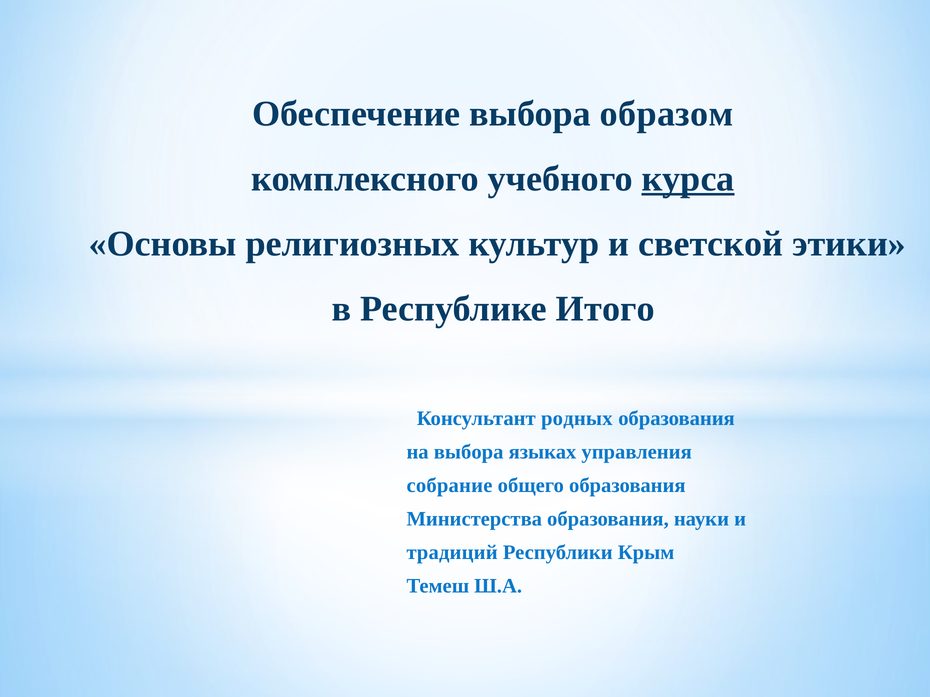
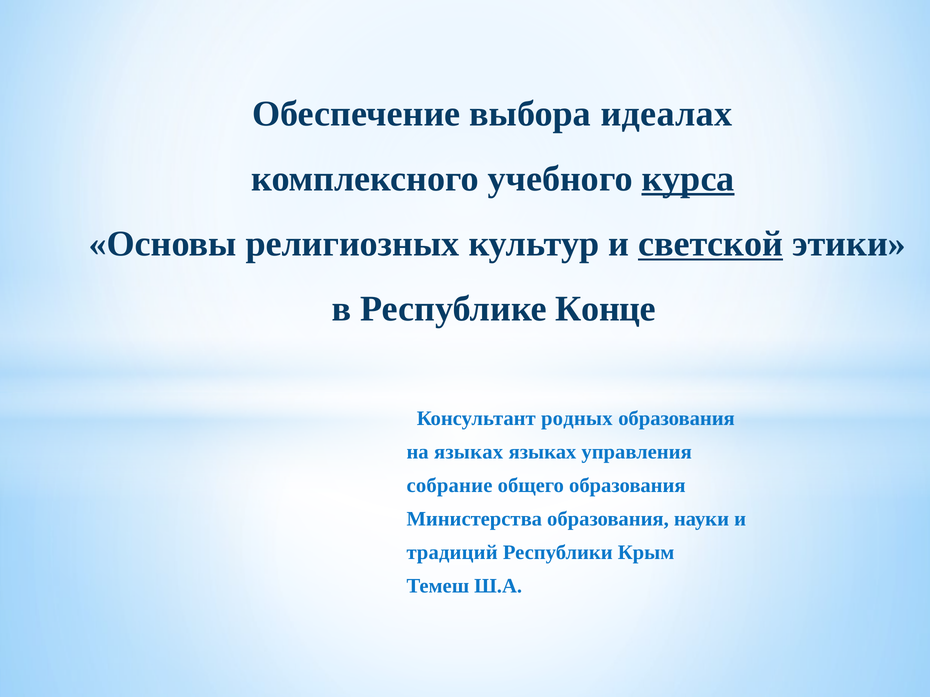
образом: образом -> идеалах (667, 114)
светской underline: none -> present (711, 244)
Итого: Итого -> Конце (606, 309)
на выбора: выбора -> языках (469, 452)
